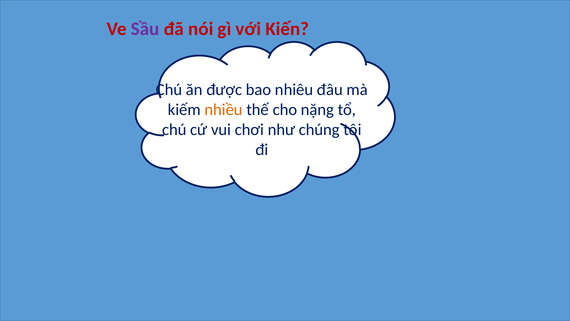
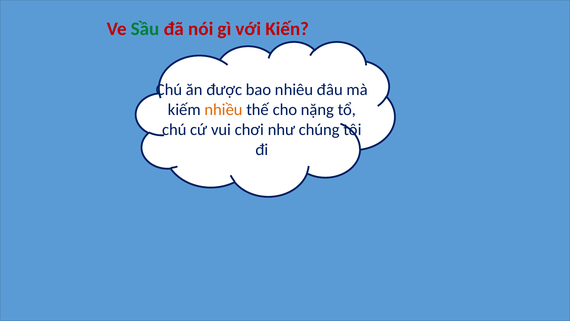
Sầu colour: purple -> green (145, 29)
